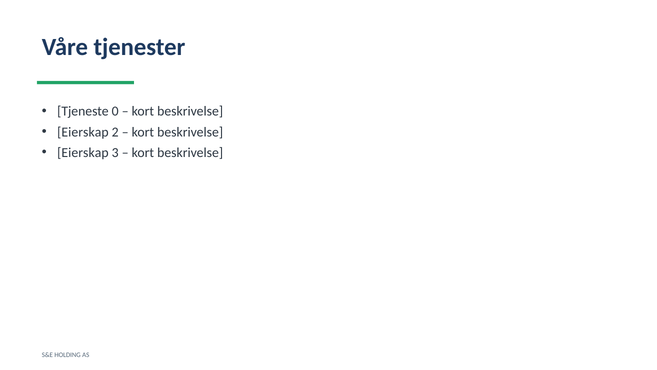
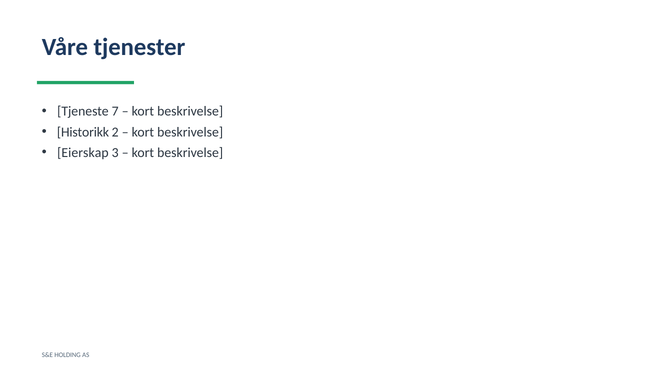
0: 0 -> 7 (115, 111)
Eierskap: Eierskap -> Historikk (83, 132)
